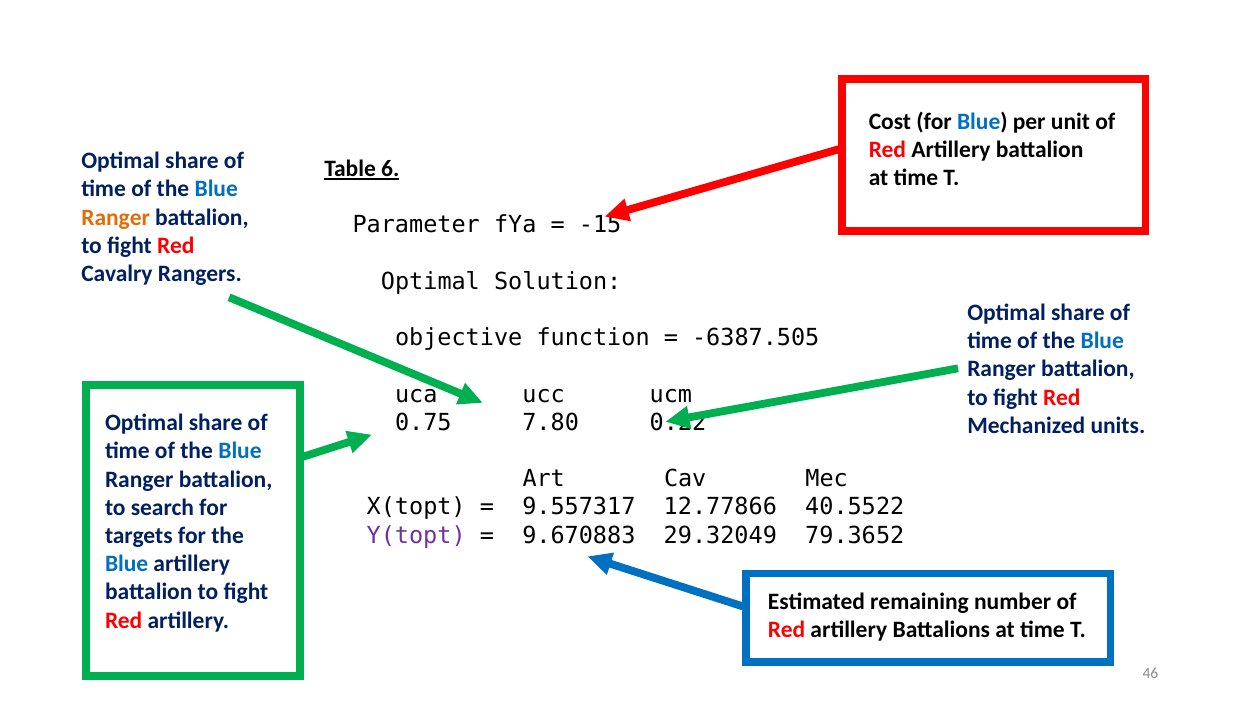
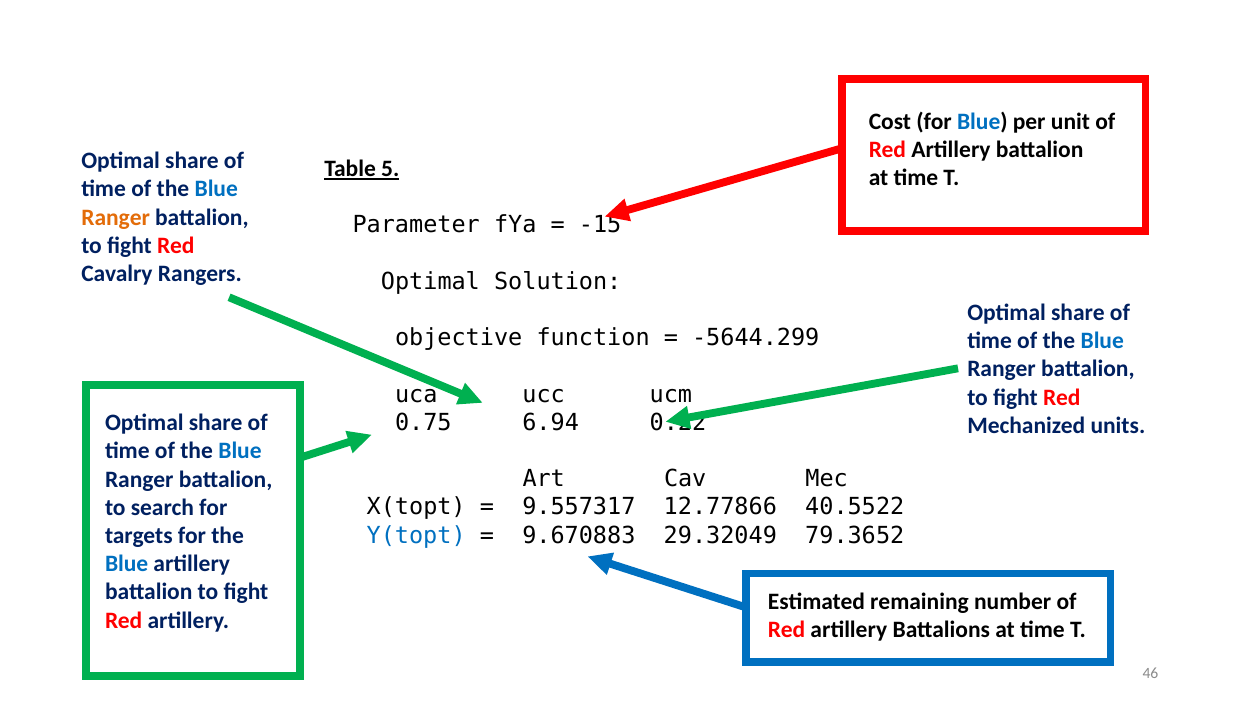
6: 6 -> 5 (390, 169)
-6387.505: -6387.505 -> -5644.299 (756, 338)
7.80: 7.80 -> 6.94 (551, 423)
Y(topt colour: purple -> blue (416, 536)
